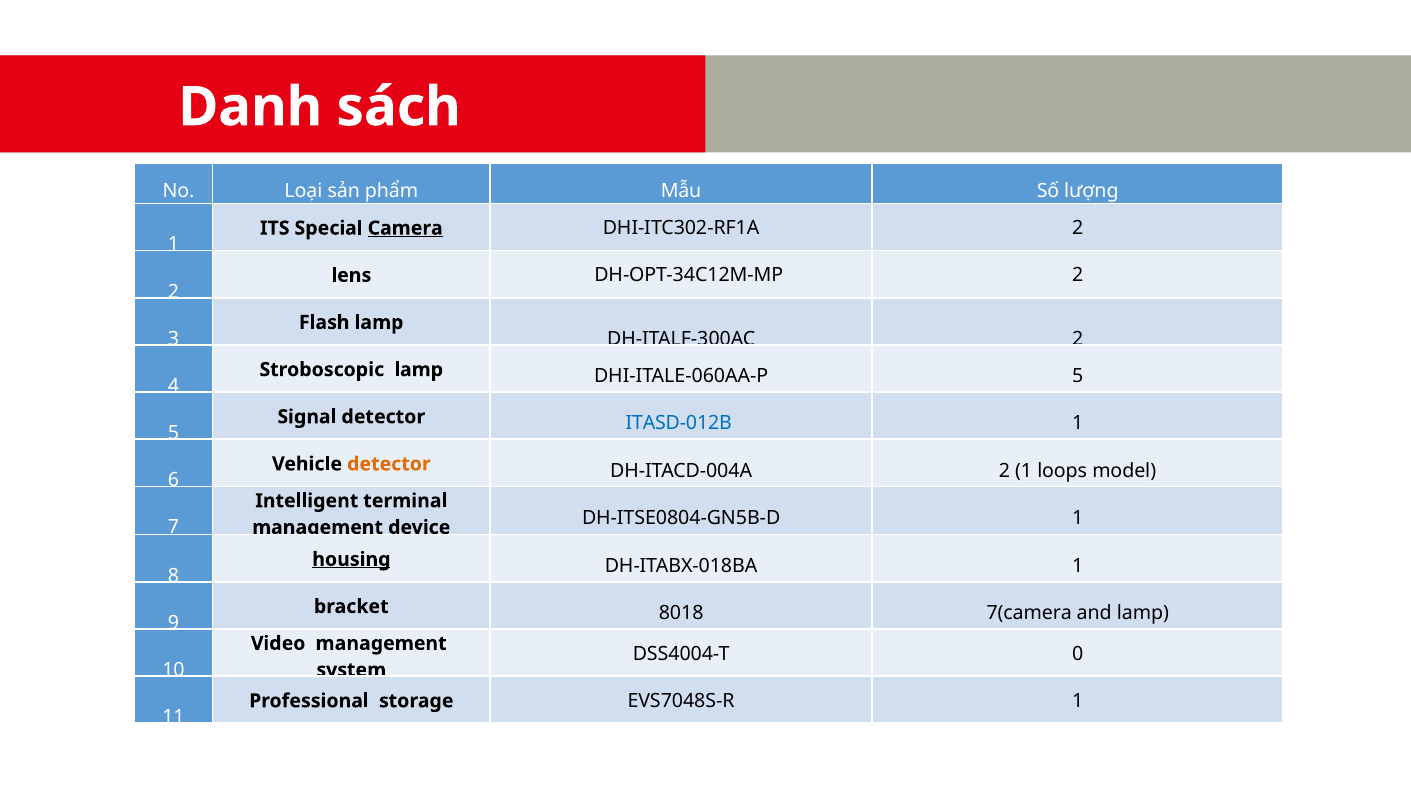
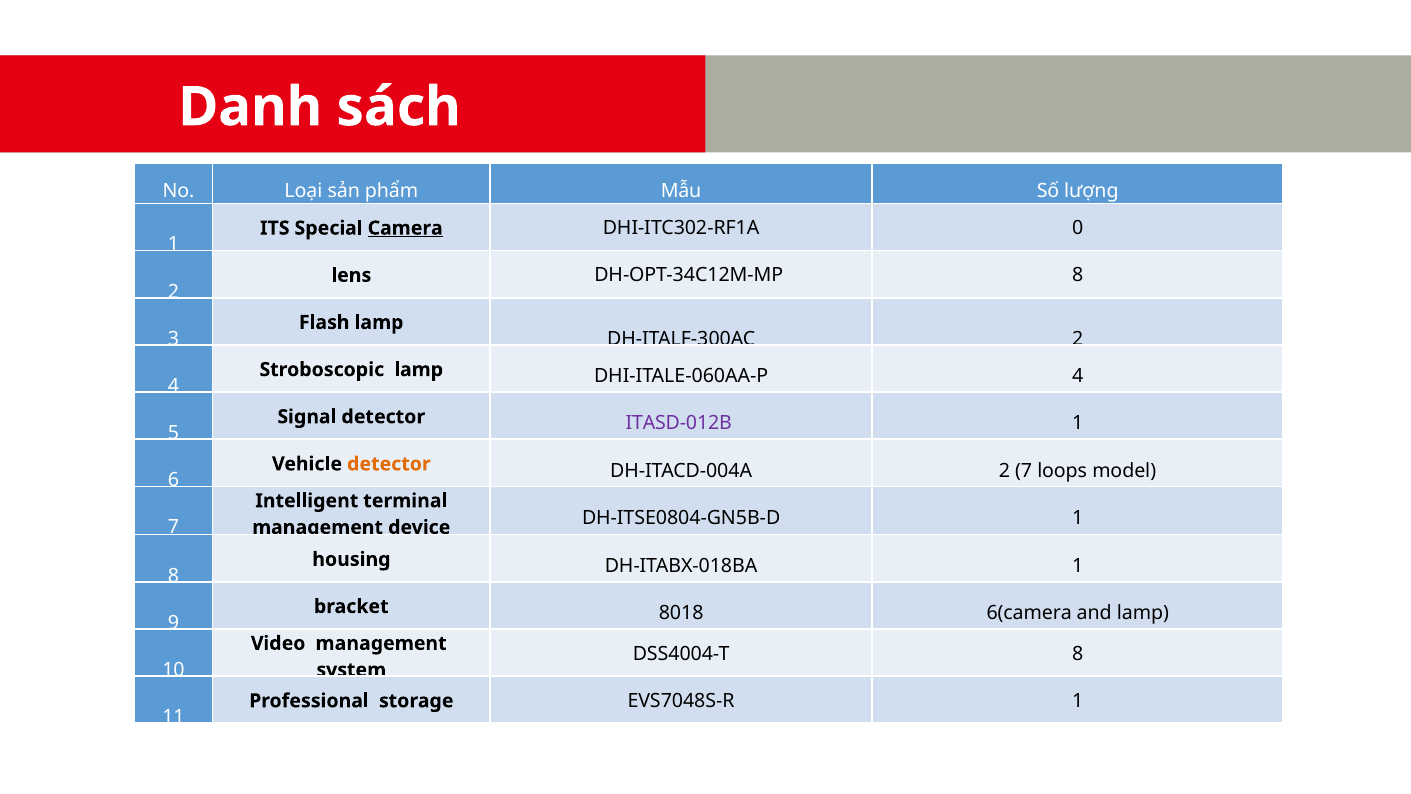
DHI-ITC302-RF1A 2: 2 -> 0 (1078, 228)
DH-OPT-34C12M-MP 2: 2 -> 8 (1078, 275)
DHI-ITALE-060AA-P 5: 5 -> 4 (1078, 376)
ITASD-012B colour: blue -> purple (679, 423)
2 1: 1 -> 7 (1024, 471)
housing underline: present -> none (351, 559)
7(camera: 7(camera -> 6(camera (1029, 613)
DSS4004-T 0: 0 -> 8 (1078, 654)
